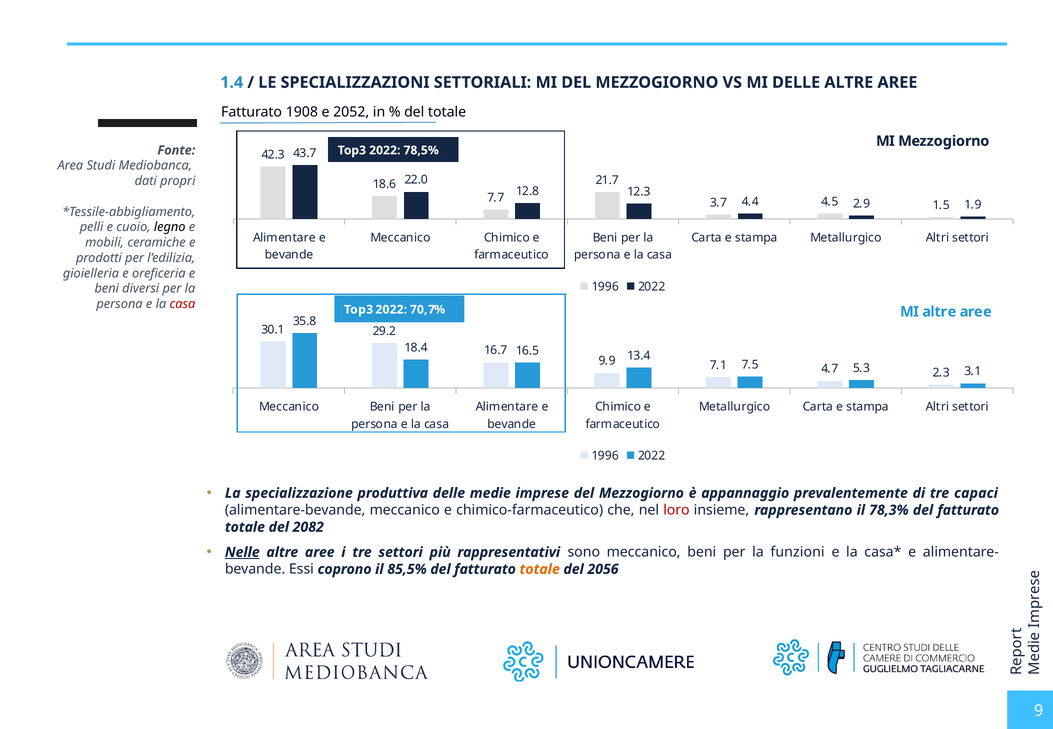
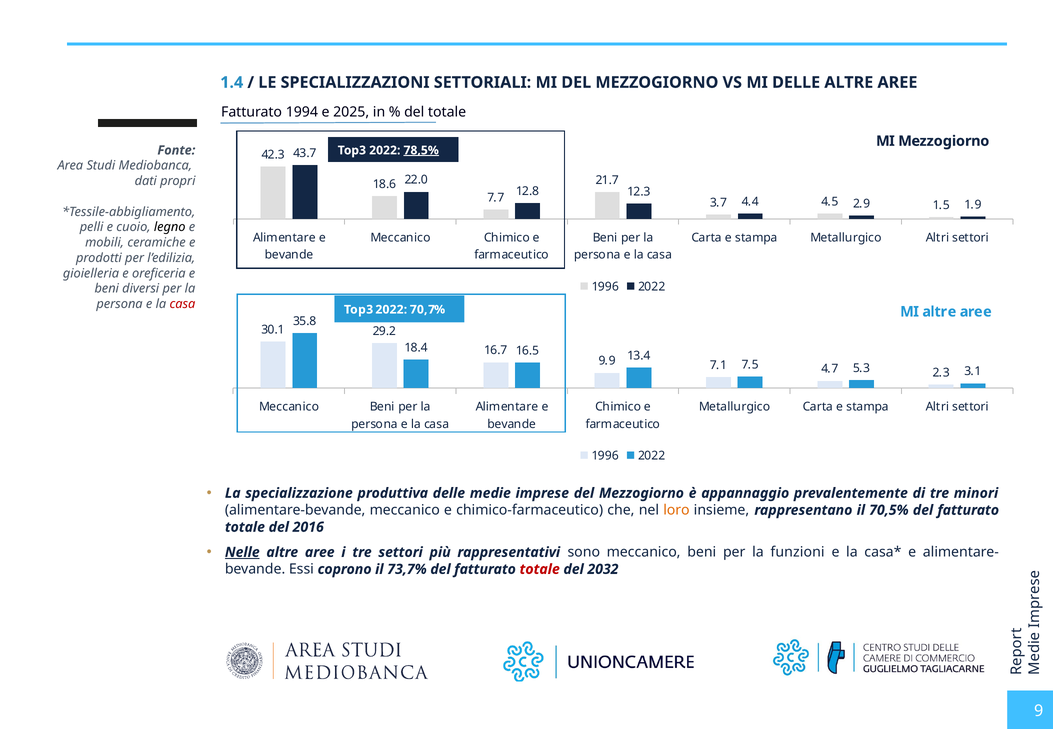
1908: 1908 -> 1994 (302, 112)
2052: 2052 -> 2025 (351, 112)
78,5% underline: none -> present (421, 150)
capaci: capaci -> minori (976, 493)
loro colour: red -> orange (676, 510)
78,3%: 78,3% -> 70,5% (889, 510)
2082: 2082 -> 2016 (308, 527)
85,5%: 85,5% -> 73,7% (407, 569)
totale colour: orange -> red (540, 569)
2056: 2056 -> 2032 (603, 569)
